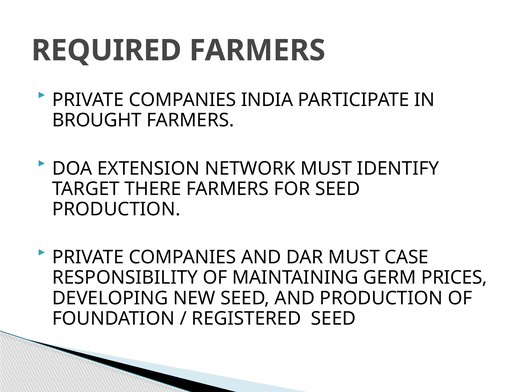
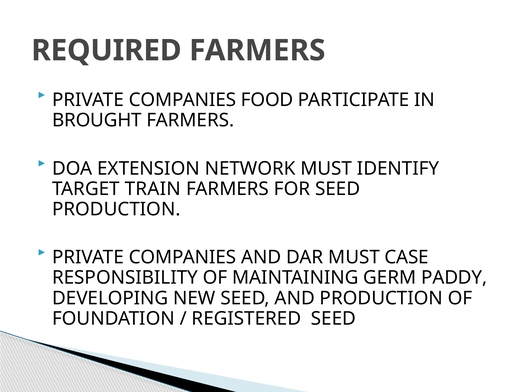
INDIA: INDIA -> FOOD (267, 100)
THERE: THERE -> TRAIN (153, 189)
PRICES: PRICES -> PADDY (454, 277)
